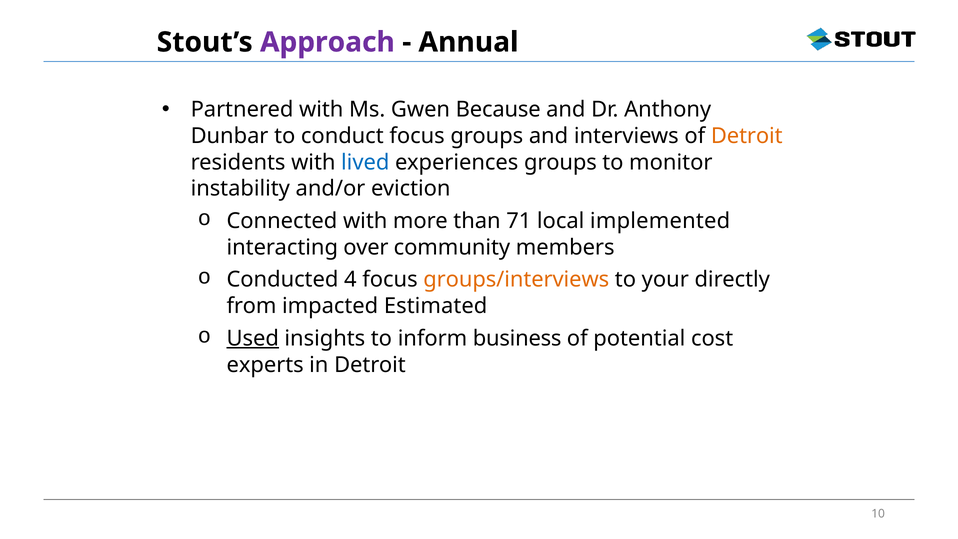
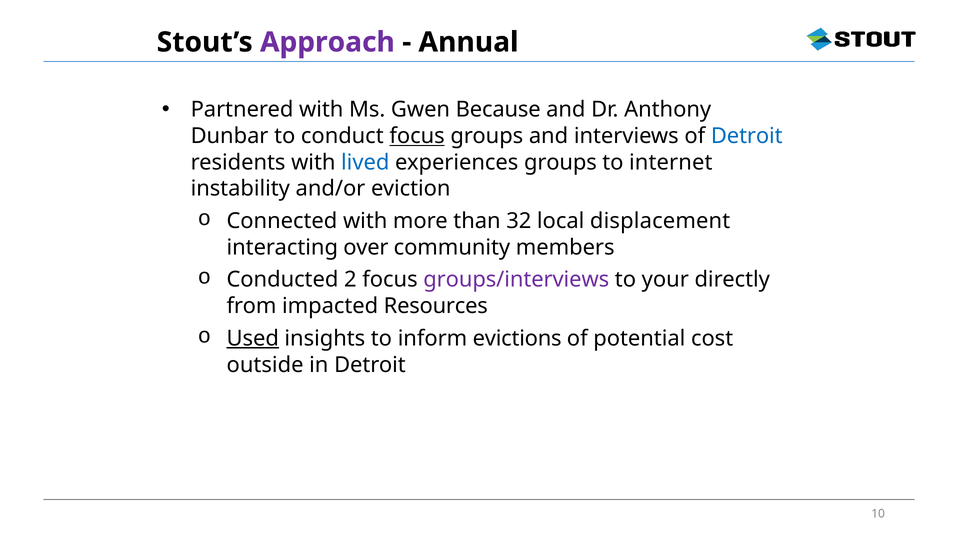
focus underline: none -> present (417, 136)
Detroit colour: orange -> blue (747, 136)
monitor: monitor -> internet (671, 162)
71: 71 -> 32 (519, 221)
implemented: implemented -> displacement (660, 221)
4: 4 -> 2 (350, 280)
groups/interviews colour: orange -> purple (516, 280)
Estimated: Estimated -> Resources (436, 306)
business: business -> evictions (517, 338)
experts: experts -> outside (265, 365)
